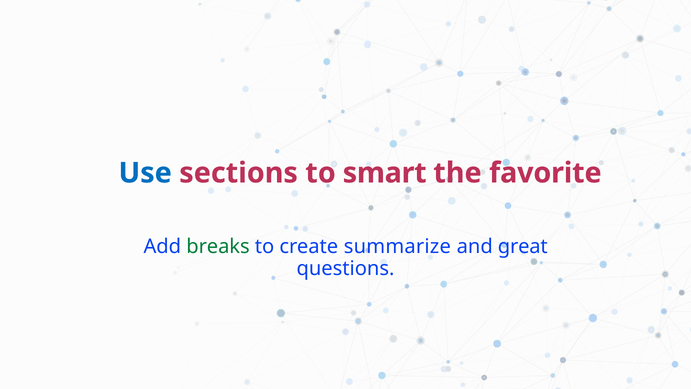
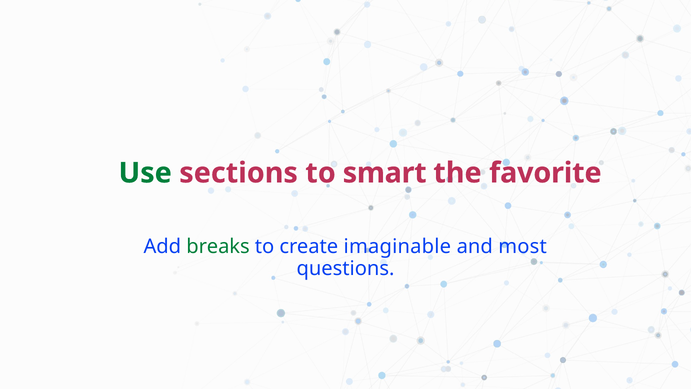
Use colour: blue -> green (145, 173)
summarize: summarize -> imaginable (397, 246)
great: great -> most (523, 246)
